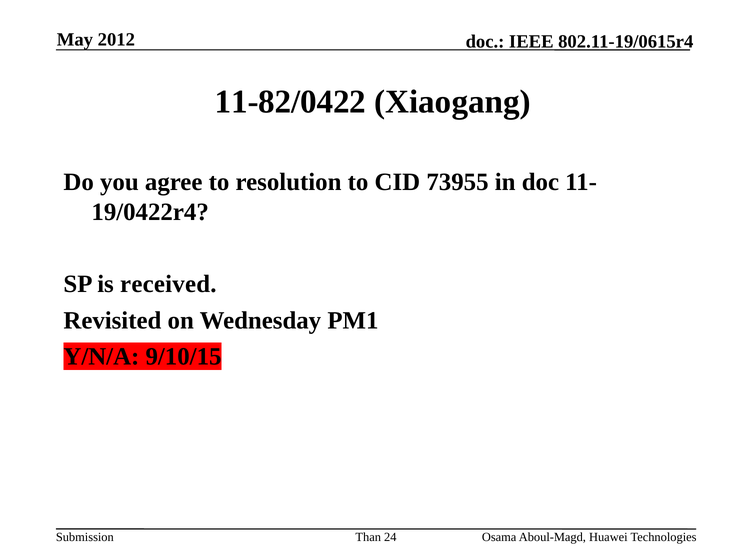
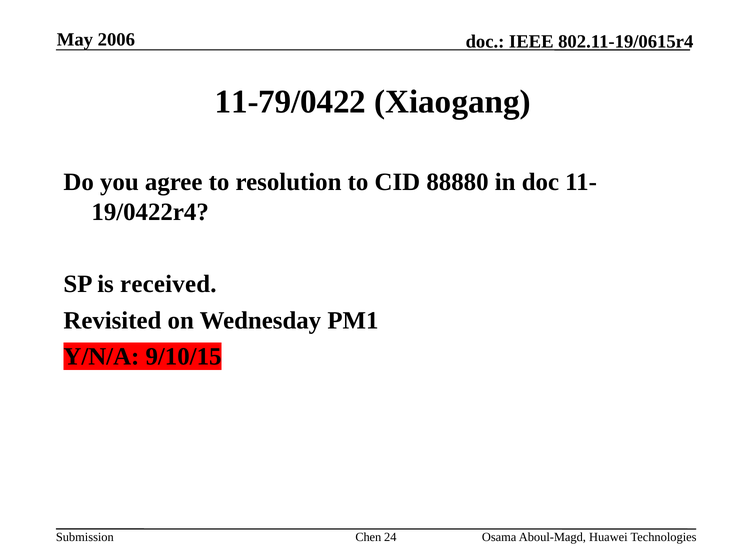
2012: 2012 -> 2006 (116, 40)
11-82/0422: 11-82/0422 -> 11-79/0422 (290, 102)
73955: 73955 -> 88880 (458, 182)
Than: Than -> Chen (368, 537)
